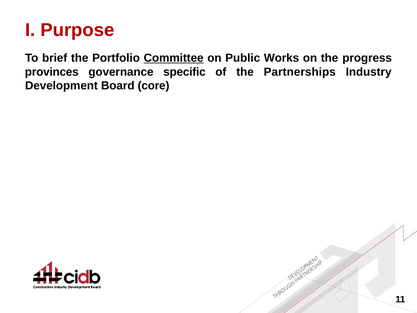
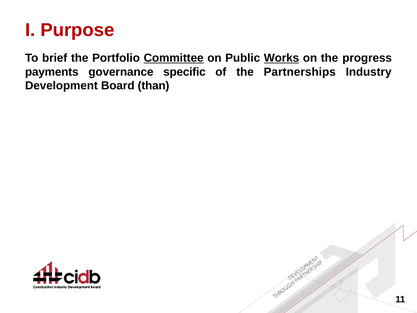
Works underline: none -> present (282, 58)
provinces: provinces -> payments (52, 72)
core: core -> than (154, 86)
